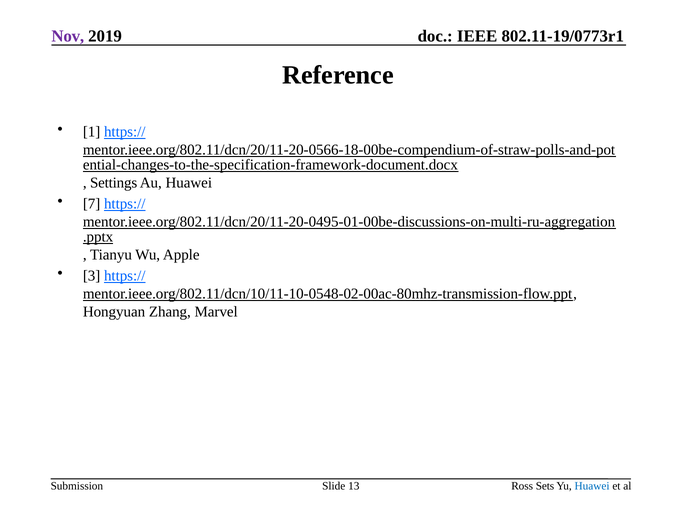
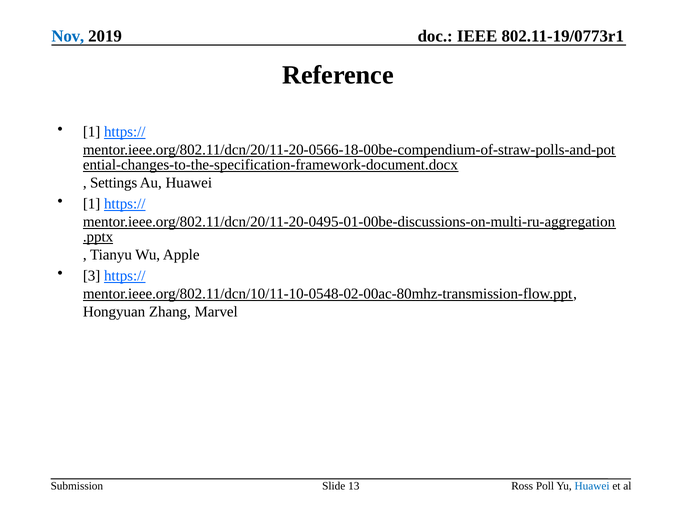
Nov colour: purple -> blue (68, 36)
7: 7 -> 1 (92, 204)
Sets: Sets -> Poll (545, 486)
